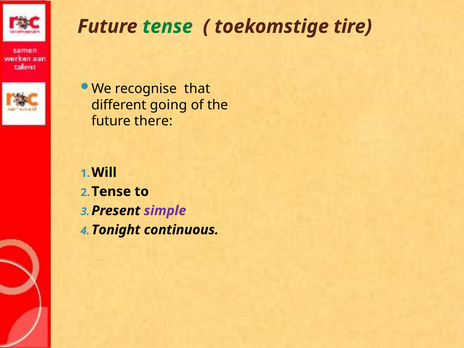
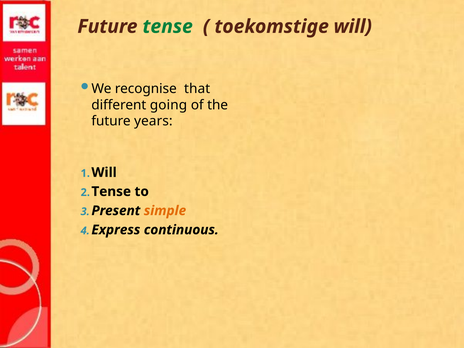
toekomstige tire: tire -> will (353, 27)
there: there -> years (153, 121)
simple colour: purple -> orange (165, 211)
Tonight: Tonight -> Express (116, 230)
